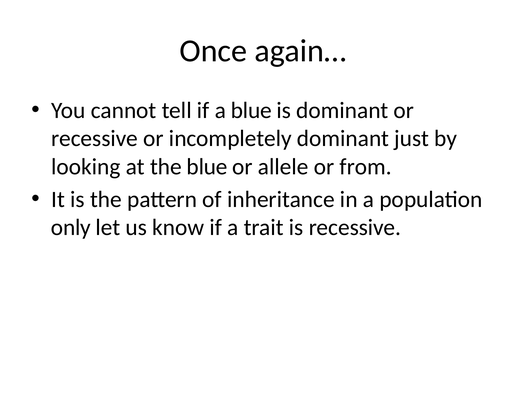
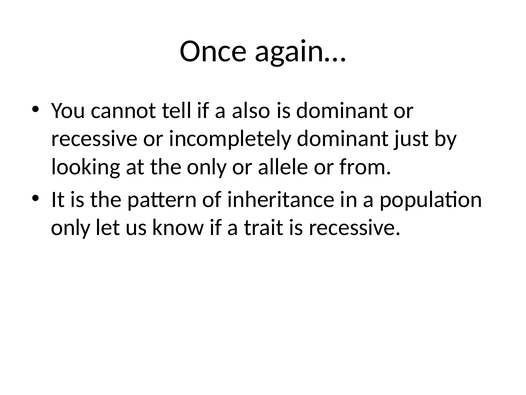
a blue: blue -> also (251, 110)
the blue: blue -> only (207, 166)
